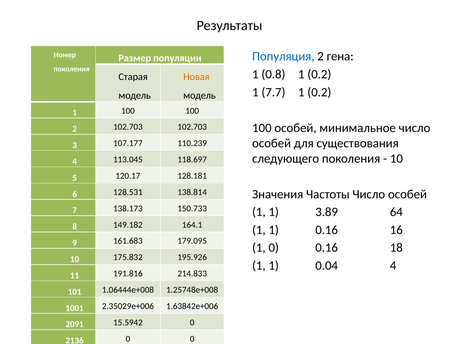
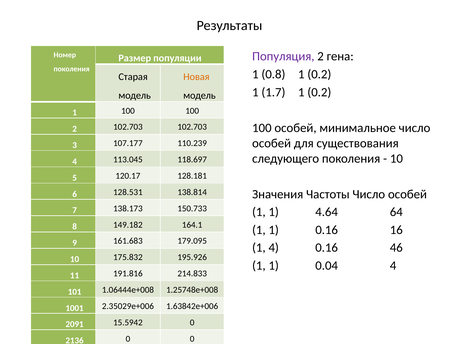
Популяция colour: blue -> purple (283, 56)
7.7: 7.7 -> 1.7 (273, 92)
3.89: 3.89 -> 4.64 (327, 212)
1 0: 0 -> 4 (274, 248)
18: 18 -> 46 (396, 248)
